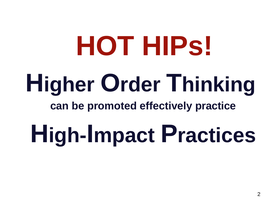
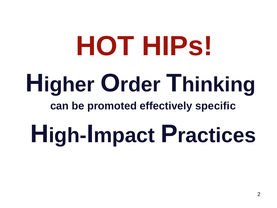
practice: practice -> specific (216, 106)
